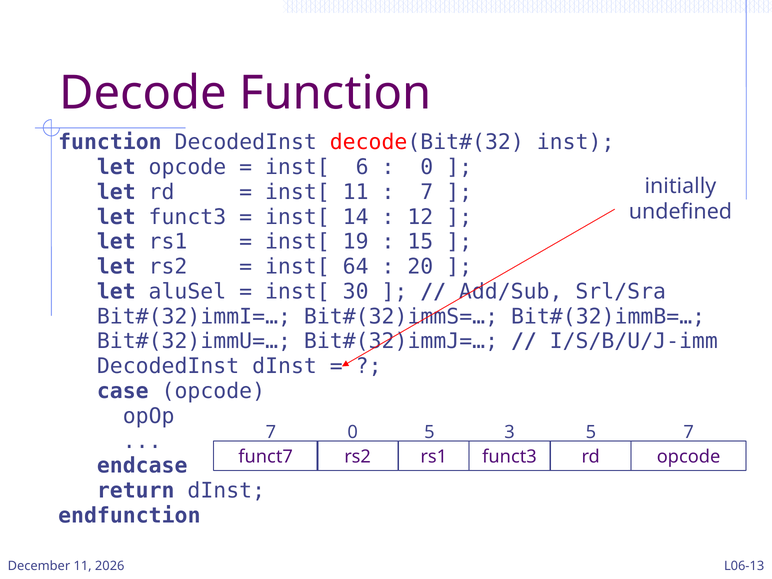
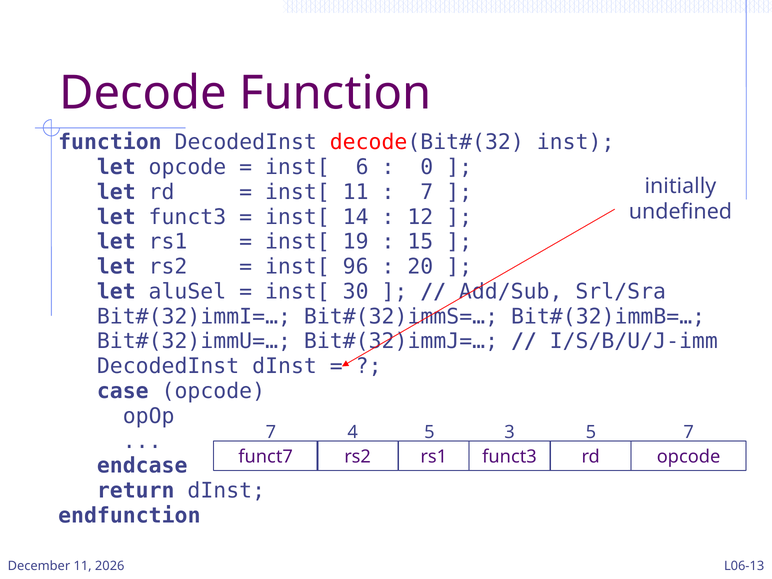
64: 64 -> 96 (356, 267)
7 0: 0 -> 4 (353, 432)
